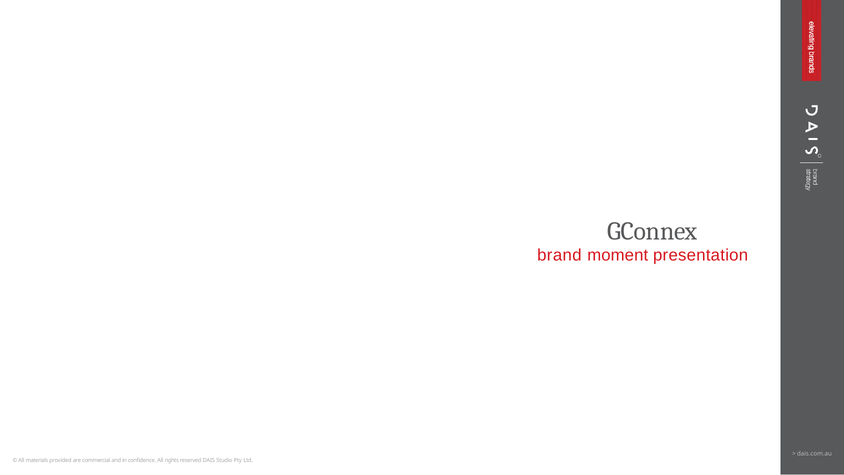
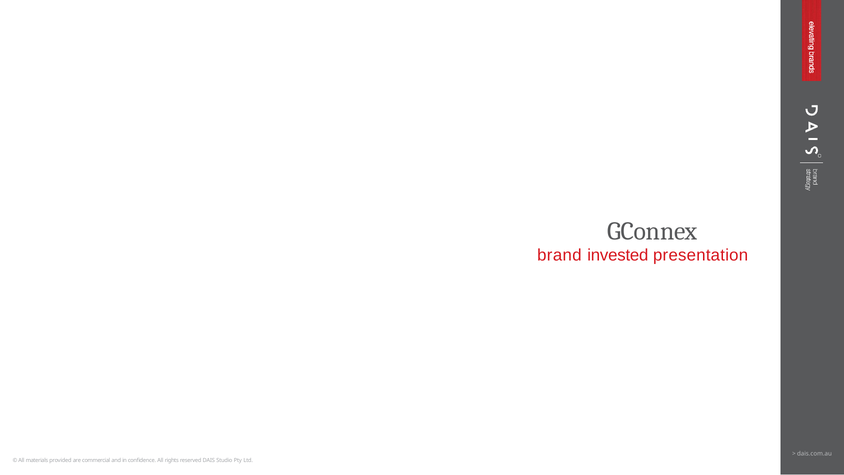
moment: moment -> invested (618, 255)
